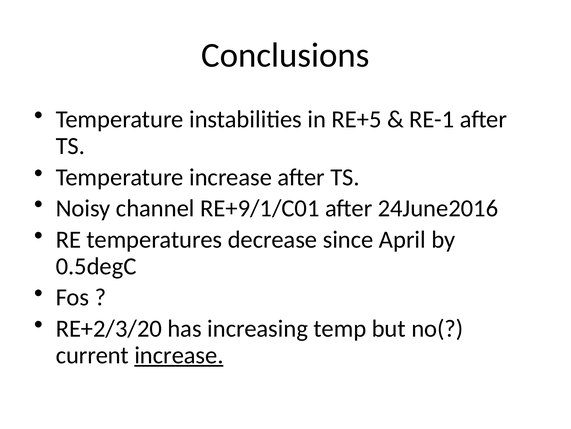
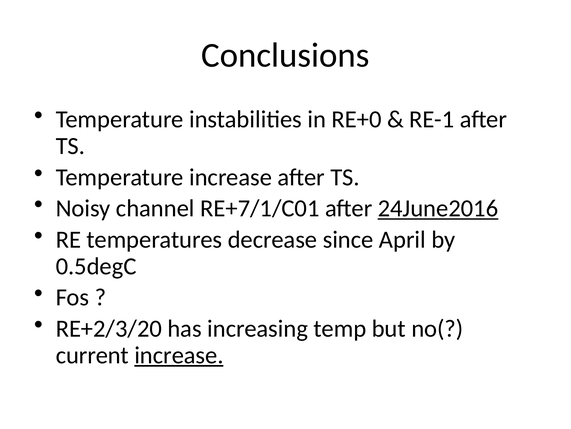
RE+5: RE+5 -> RE+0 (356, 119)
RE+9/1/C01: RE+9/1/C01 -> RE+7/1/C01 (260, 208)
24June2016 underline: none -> present (438, 208)
